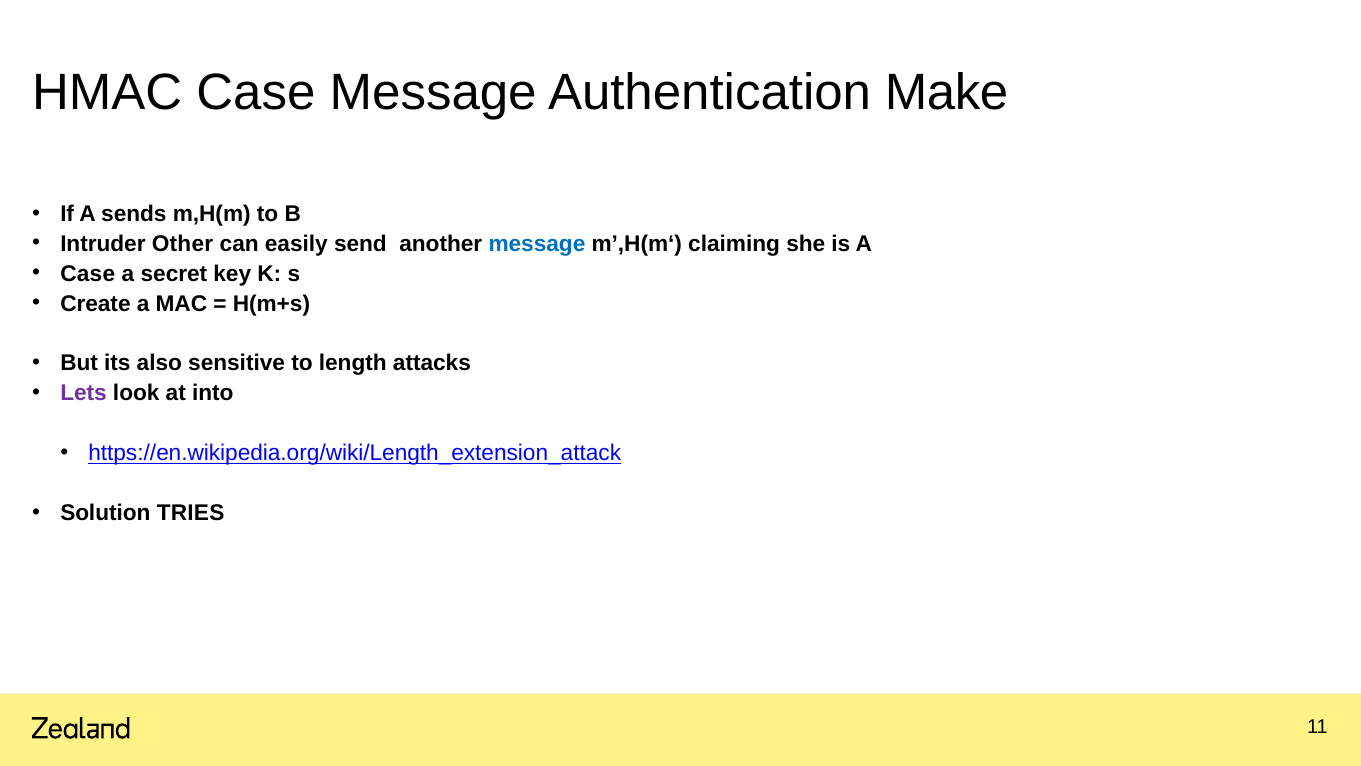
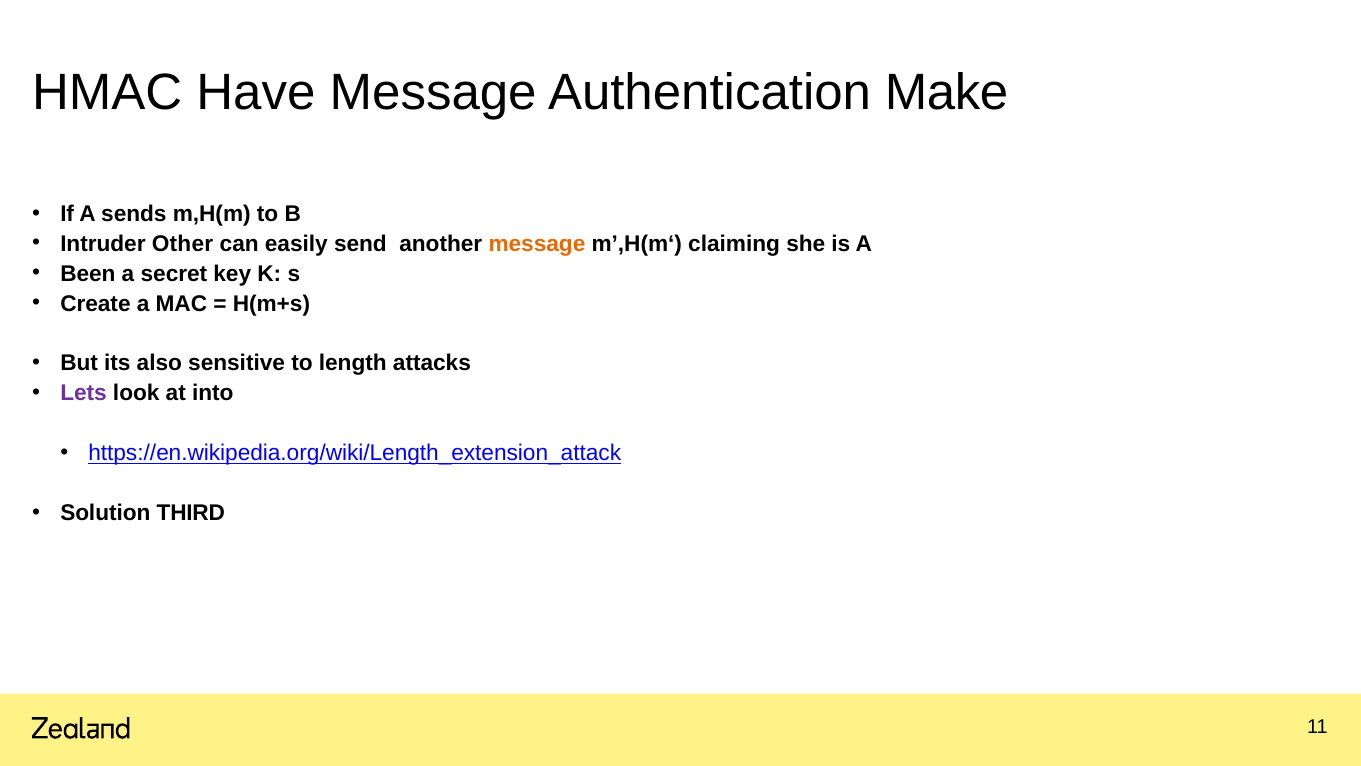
HMAC Case: Case -> Have (256, 93)
message colour: blue -> orange (537, 244)
Case: Case -> Been (88, 274)
TRIES: TRIES -> THIRD (191, 513)
